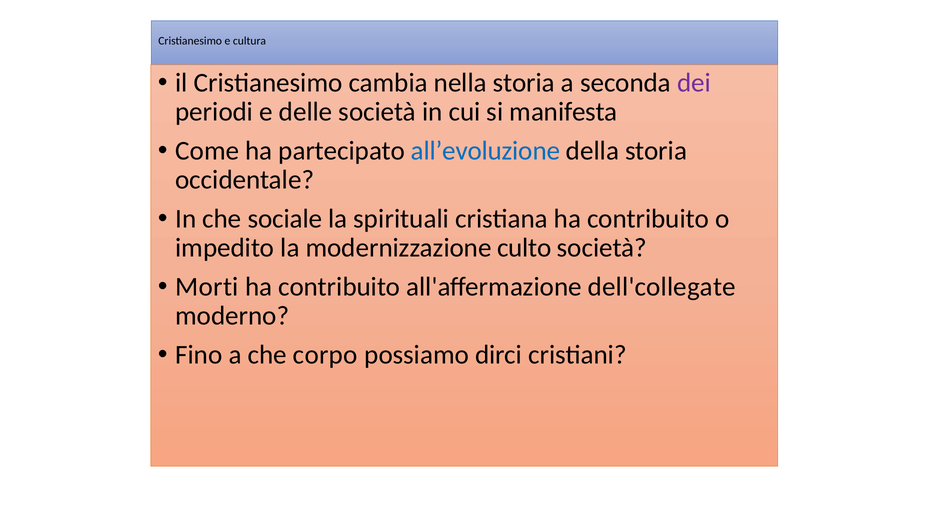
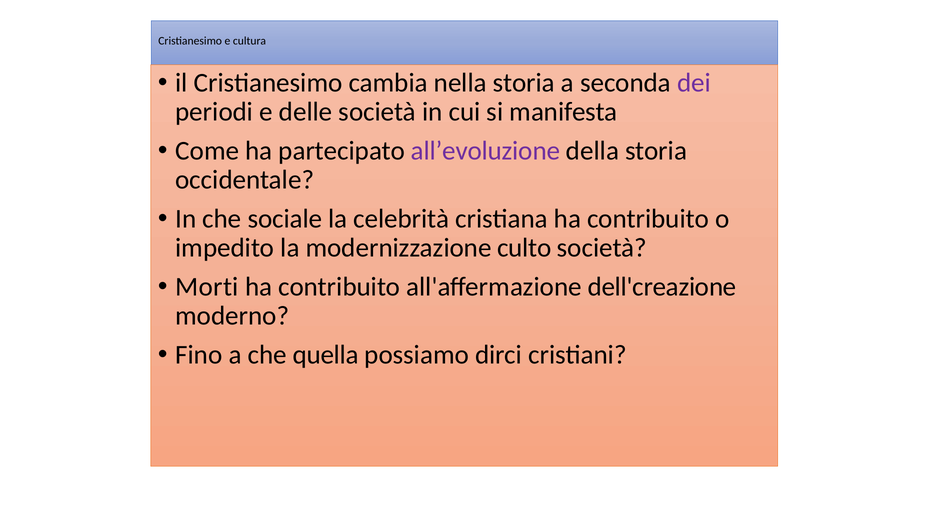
all’evoluzione colour: blue -> purple (486, 151)
spirituali: spirituali -> celebrità (401, 219)
dell'collegate: dell'collegate -> dell'creazione (662, 287)
corpo: corpo -> quella (326, 355)
